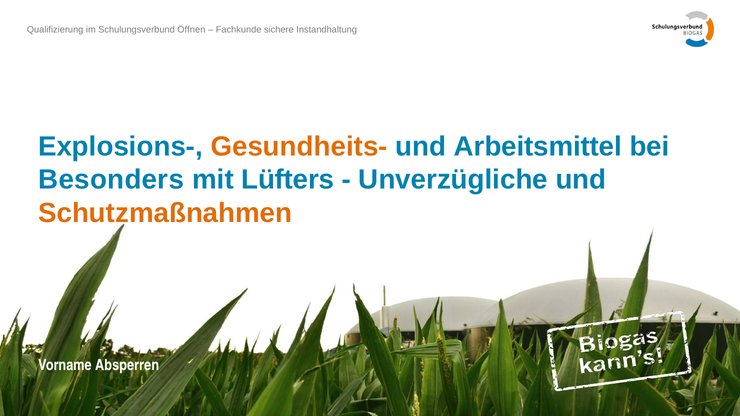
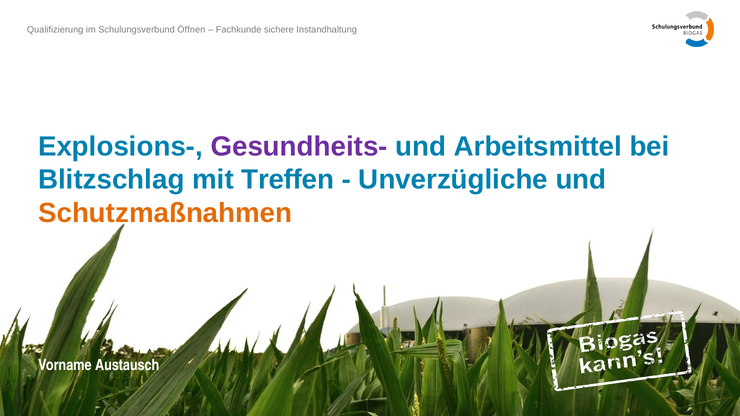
Gesundheits- colour: orange -> purple (299, 146)
Besonders: Besonders -> Blitzschlag (111, 180)
Lüfters: Lüfters -> Treffen (288, 180)
Absperren: Absperren -> Austausch (127, 365)
